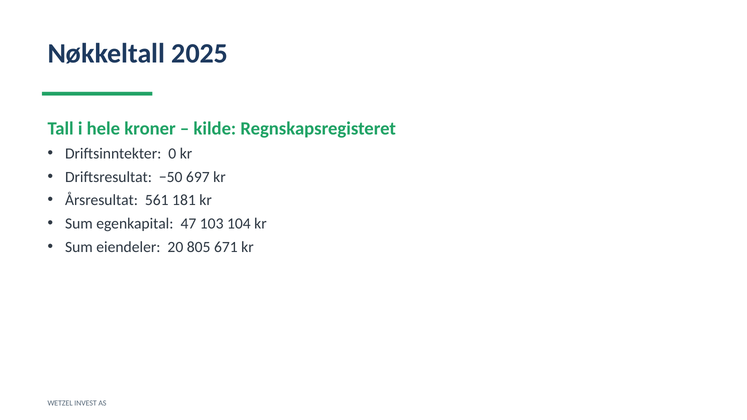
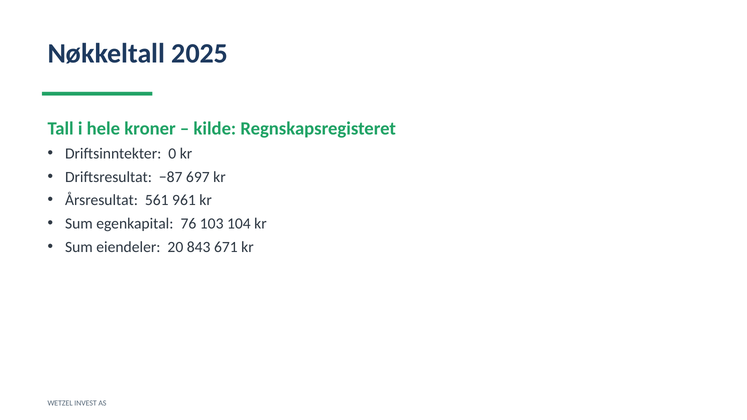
−50: −50 -> −87 (171, 177)
181: 181 -> 961 (184, 200)
47: 47 -> 76 (188, 224)
805: 805 -> 843 (199, 247)
